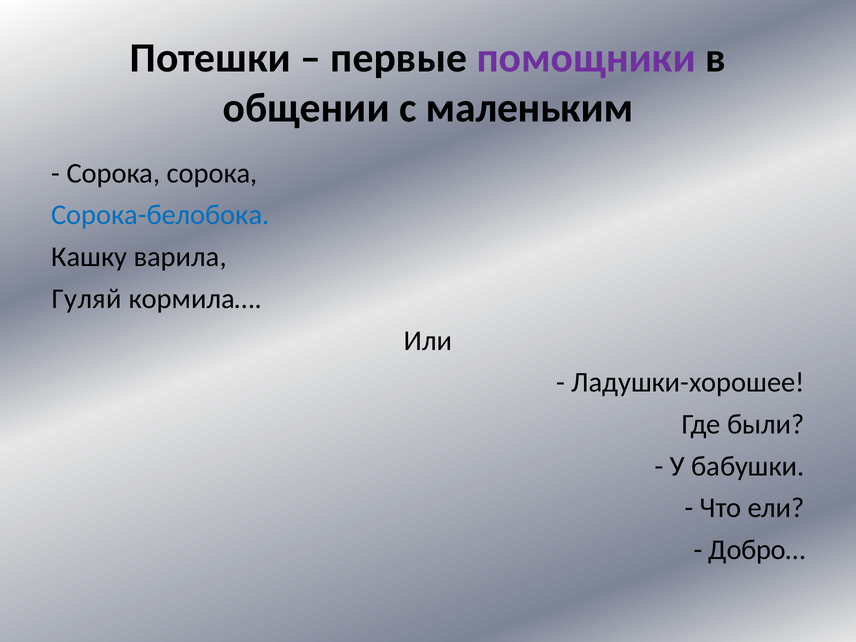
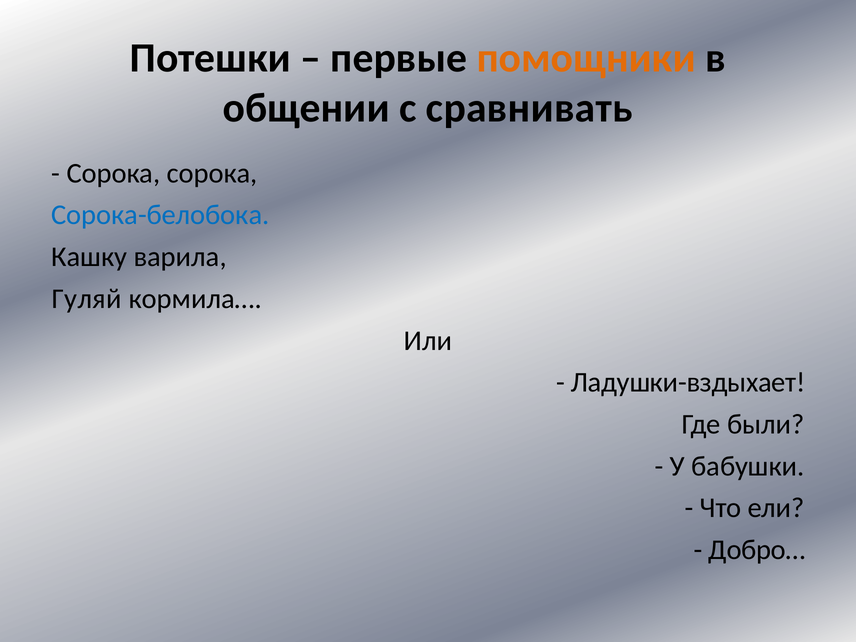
помощники colour: purple -> orange (586, 58)
маленьким: маленьким -> сравнивать (529, 108)
Ладушки-хорошее: Ладушки-хорошее -> Ладушки-вздыхает (688, 382)
